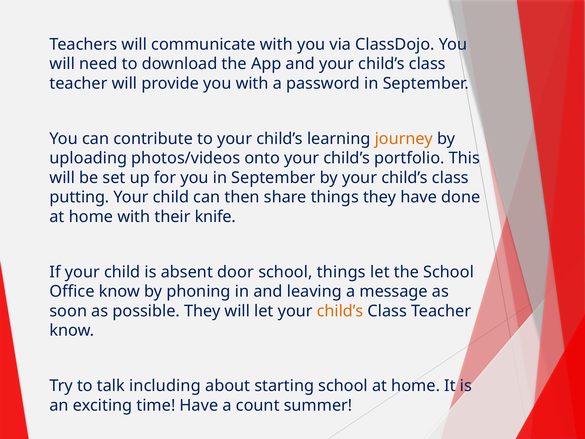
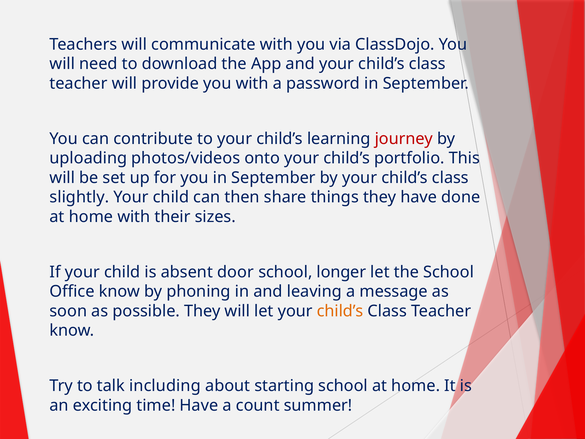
journey colour: orange -> red (404, 139)
putting: putting -> slightly (79, 197)
knife: knife -> sizes (215, 217)
school things: things -> longer (341, 272)
